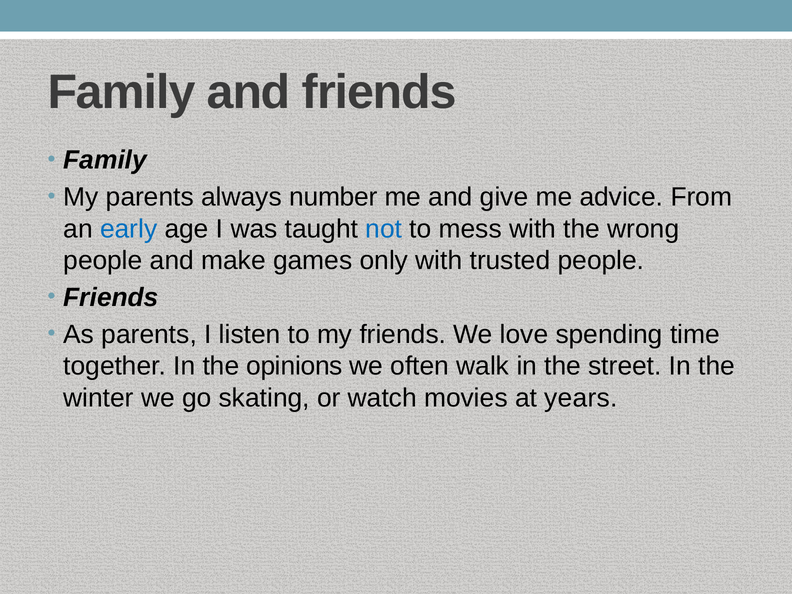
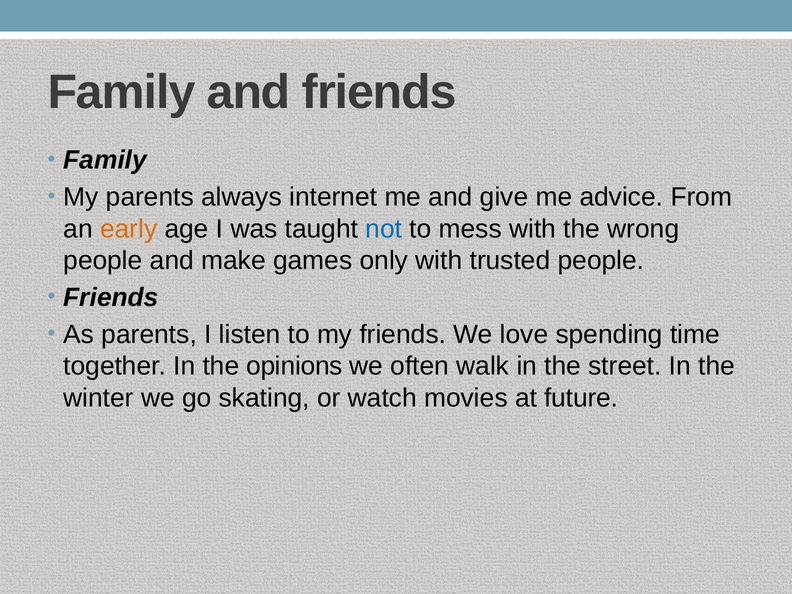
number: number -> internet (333, 197)
early colour: blue -> orange (129, 229)
years: years -> future (581, 398)
